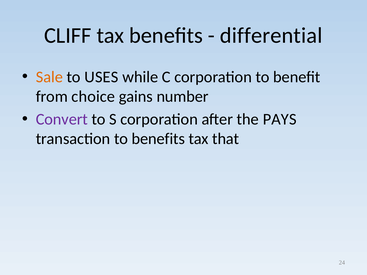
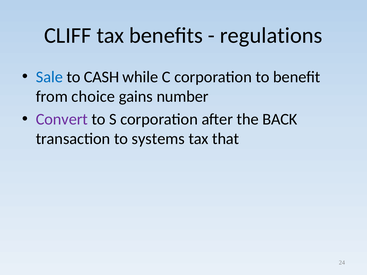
differential: differential -> regulations (271, 36)
Sale colour: orange -> blue (49, 77)
USES: USES -> CASH (102, 77)
PAYS: PAYS -> BACK (280, 119)
to benefits: benefits -> systems (158, 139)
